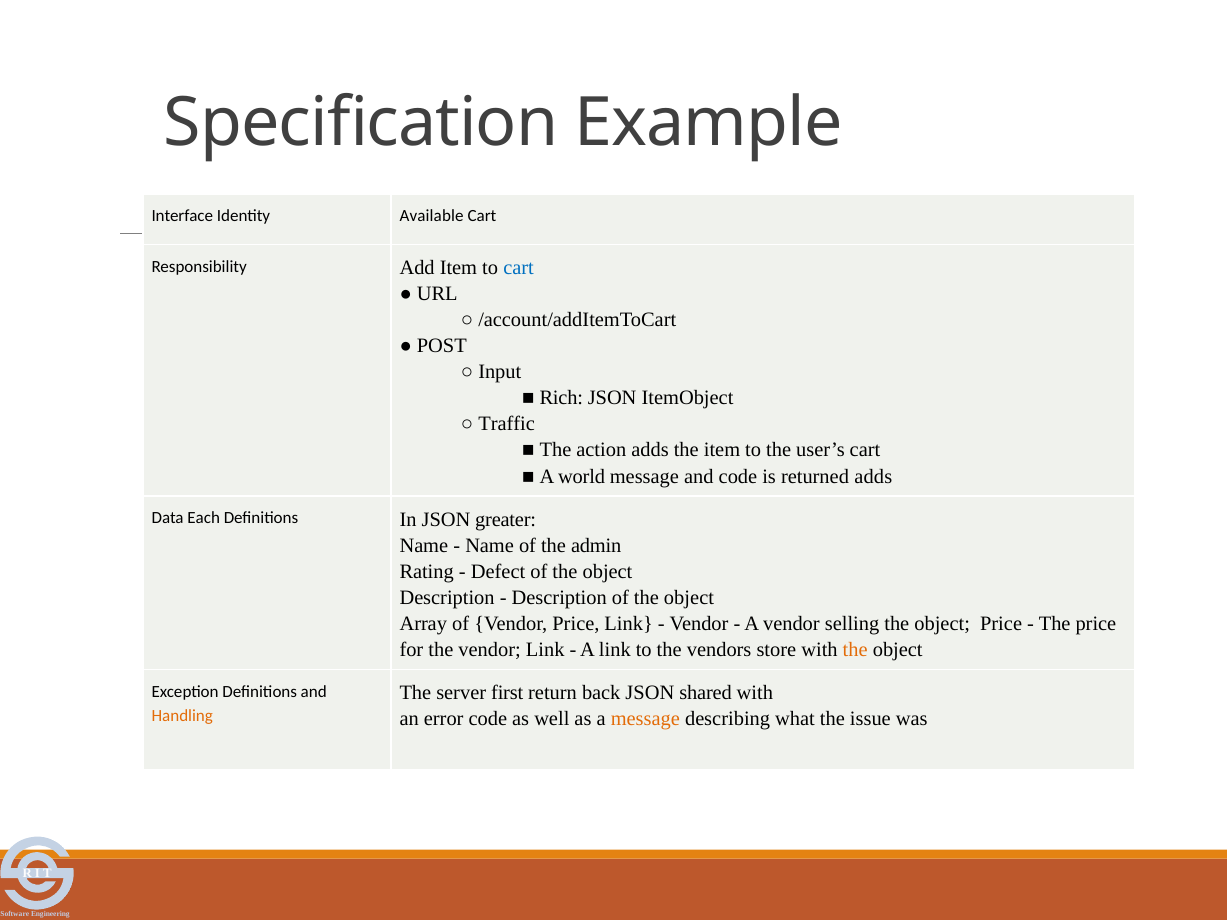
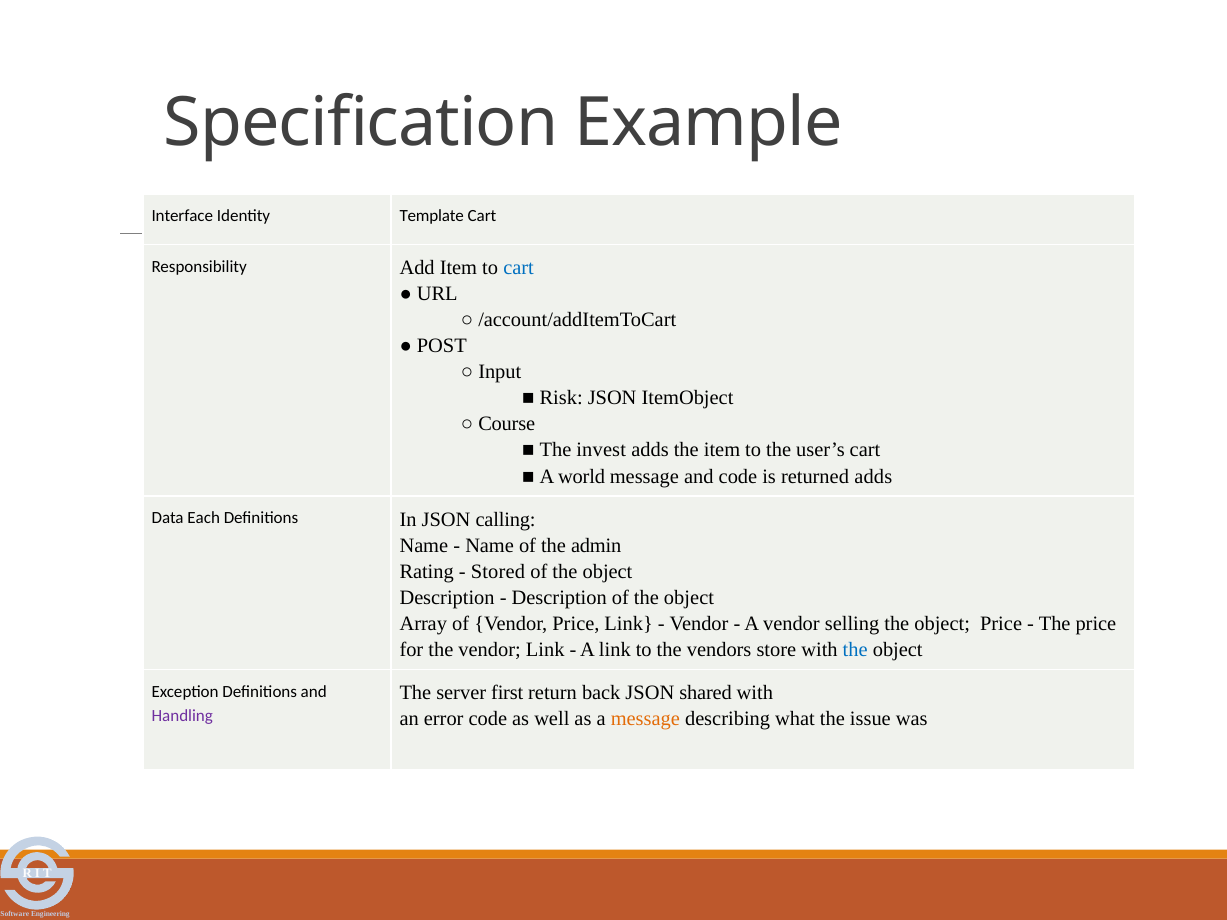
Available: Available -> Template (432, 216)
Rich: Rich -> Risk (561, 398)
Traffic: Traffic -> Course (507, 424)
action: action -> invest (601, 450)
greater: greater -> calling (506, 520)
Defect: Defect -> Stored (498, 572)
the colour: orange -> blue (855, 650)
Handling colour: orange -> purple (182, 716)
